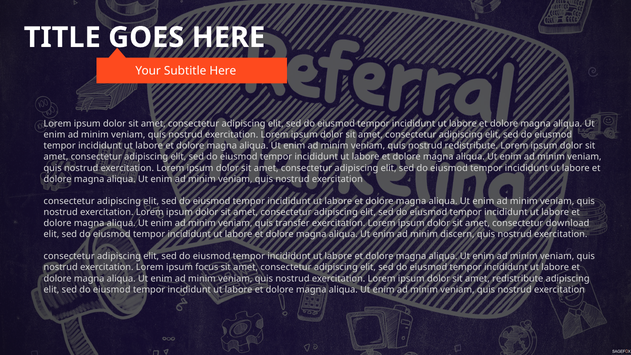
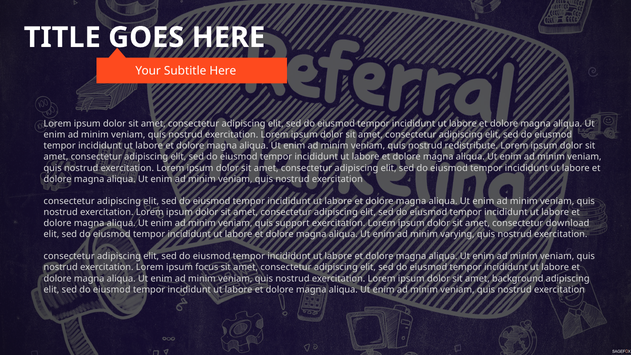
transfer: transfer -> support (292, 223)
discern: discern -> varying (457, 234)
amet redistribute: redistribute -> background (518, 278)
